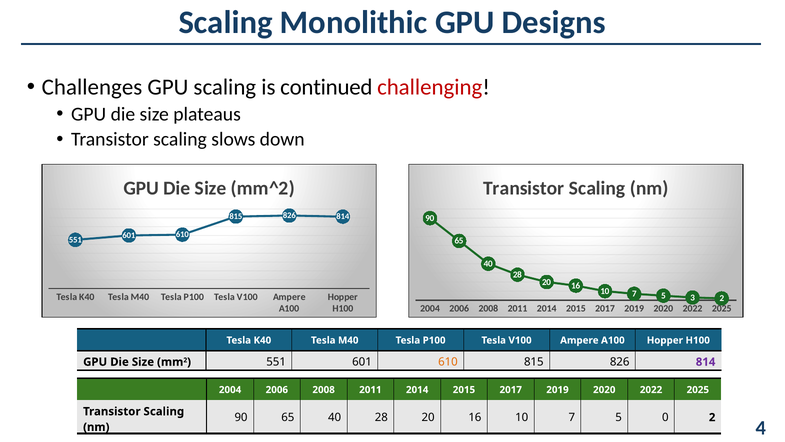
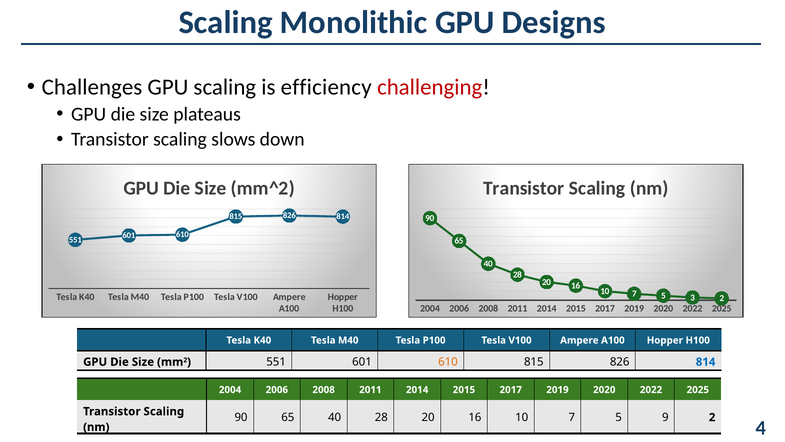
continued: continued -> efficiency (326, 87)
814 colour: purple -> blue (706, 362)
0: 0 -> 9 (665, 417)
